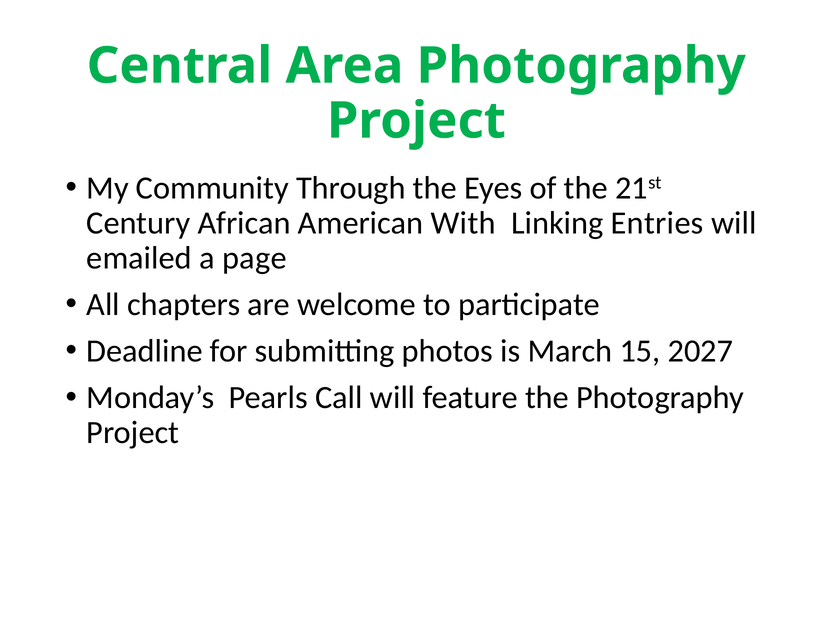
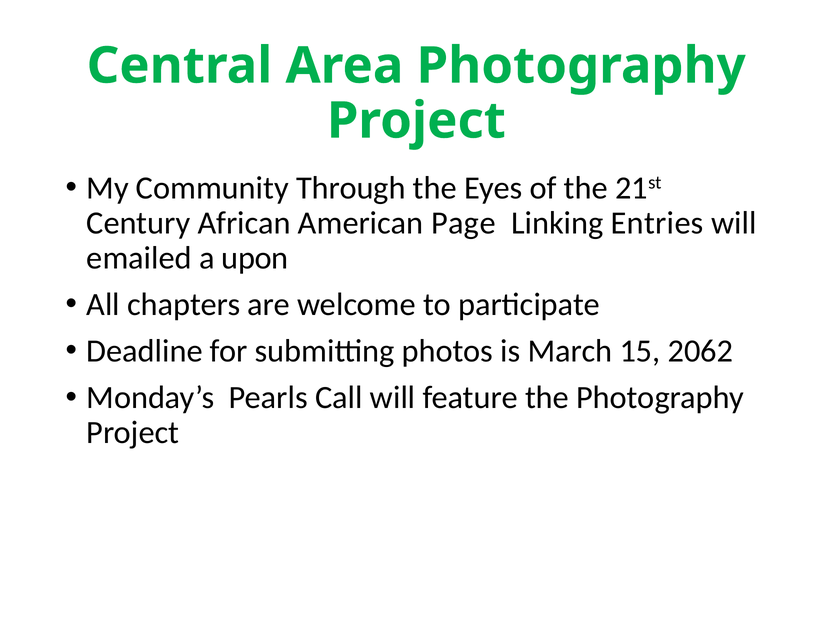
With: With -> Page (463, 223)
page: page -> upon (255, 258)
2027: 2027 -> 2062 (700, 351)
